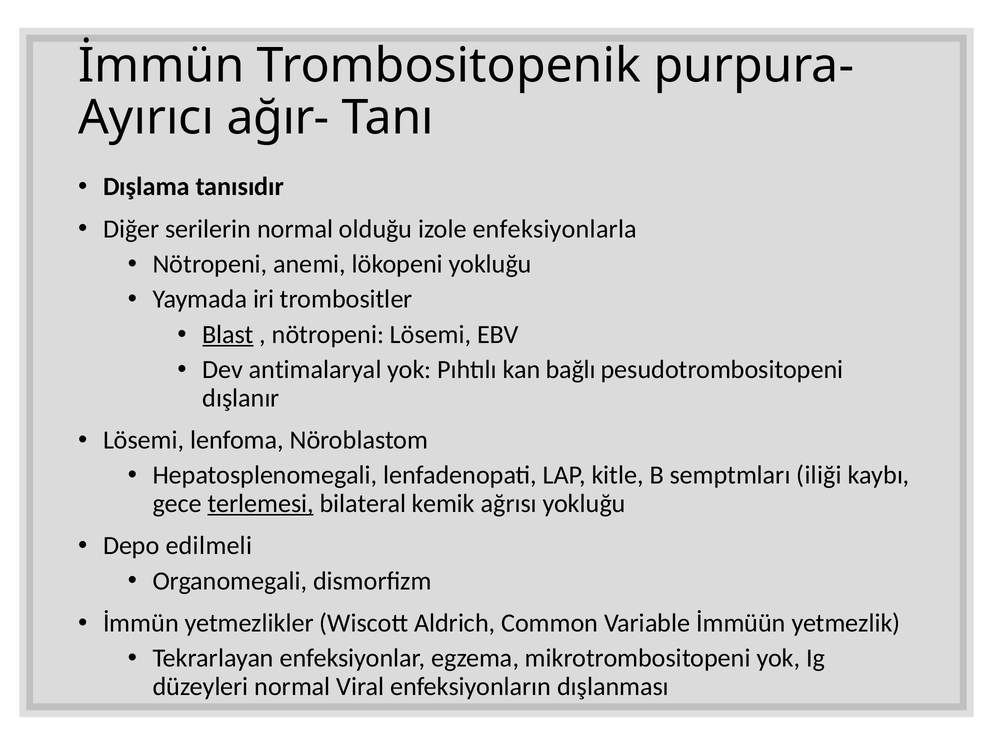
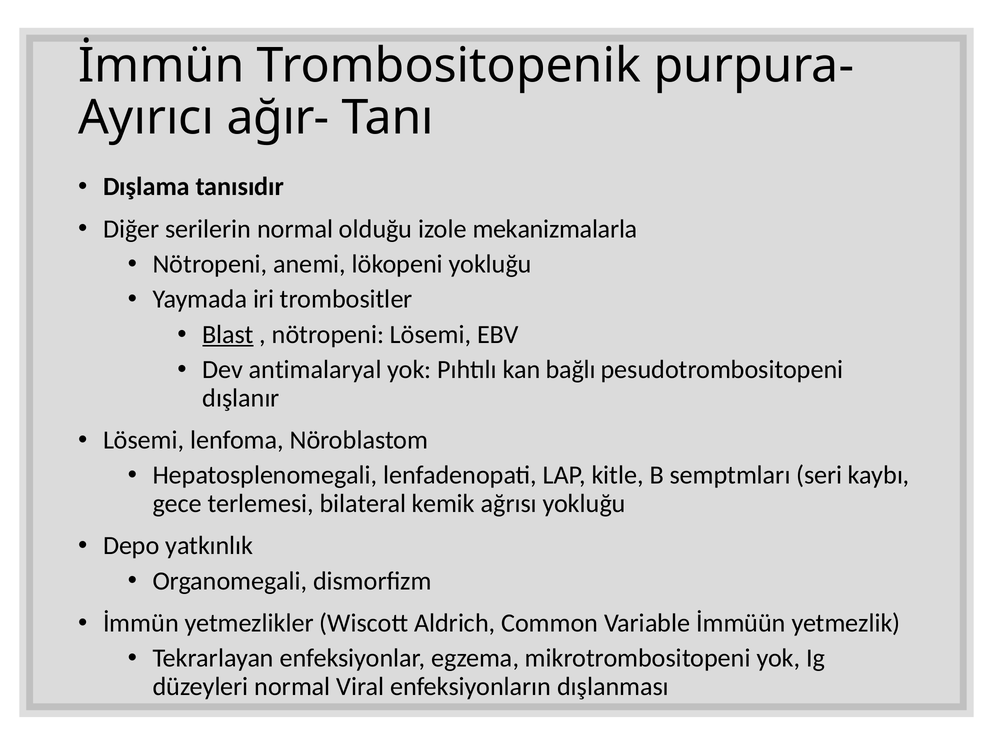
enfeksiyonlarla: enfeksiyonlarla -> mekanizmalarla (555, 229)
iliği: iliği -> seri (819, 475)
terlemesi underline: present -> none (261, 503)
edilmeli: edilmeli -> yatkınlık (209, 546)
